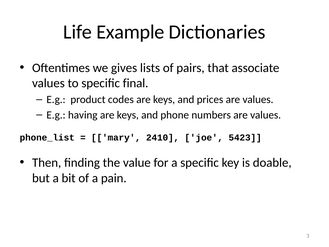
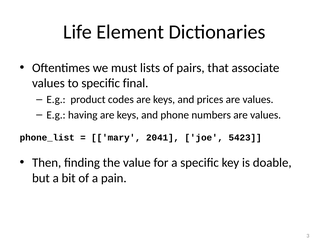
Example: Example -> Element (130, 32)
gives: gives -> must (124, 68)
2410: 2410 -> 2041 (163, 138)
